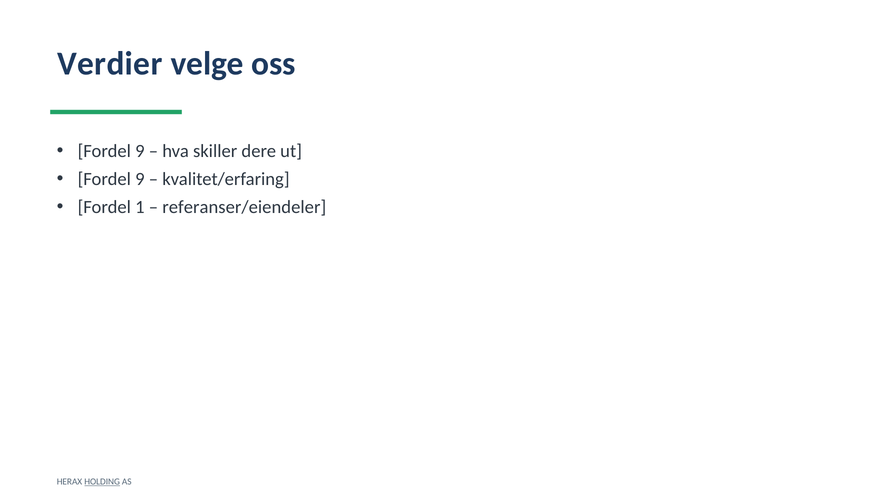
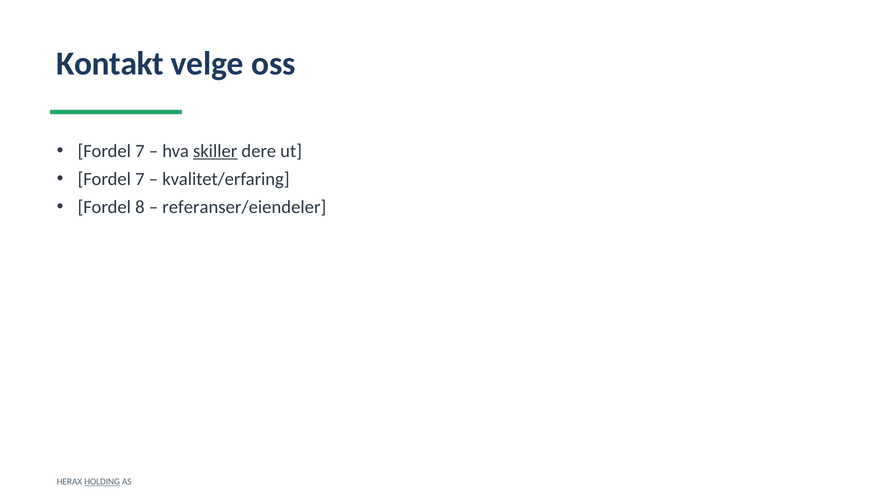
Verdier: Verdier -> Kontakt (110, 64)
9: 9 -> 7 (140, 151)
skiller underline: none -> present (215, 151)
9: 9 -> 7 (140, 179)
1: 1 -> 8 (140, 207)
